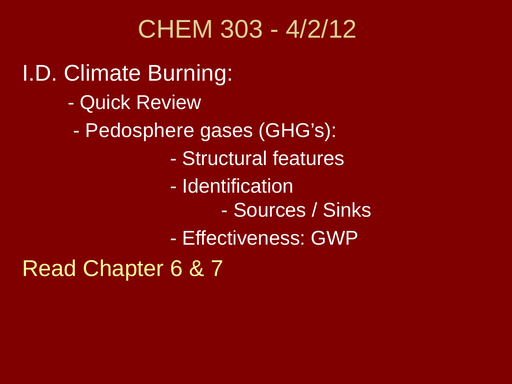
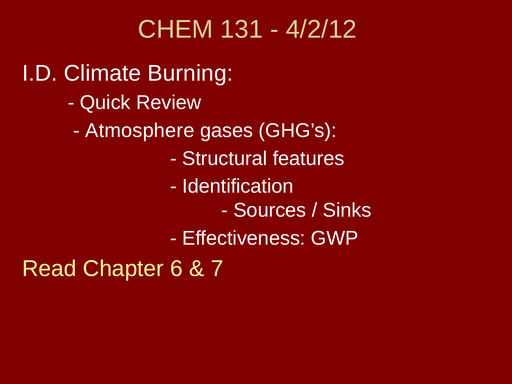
303: 303 -> 131 (242, 30)
Pedosphere: Pedosphere -> Atmosphere (140, 131)
